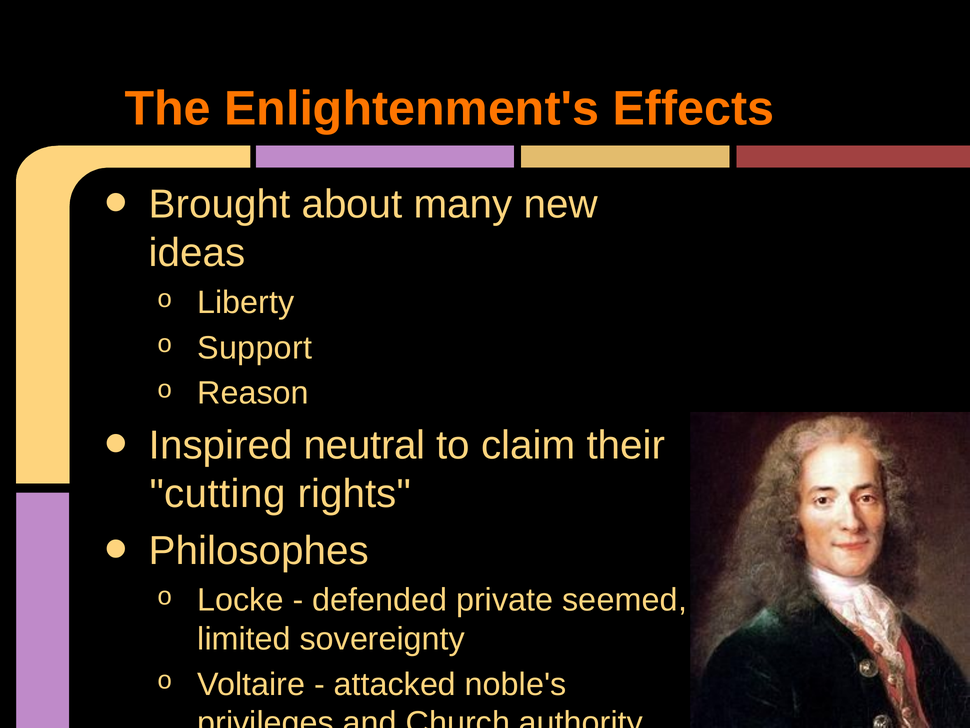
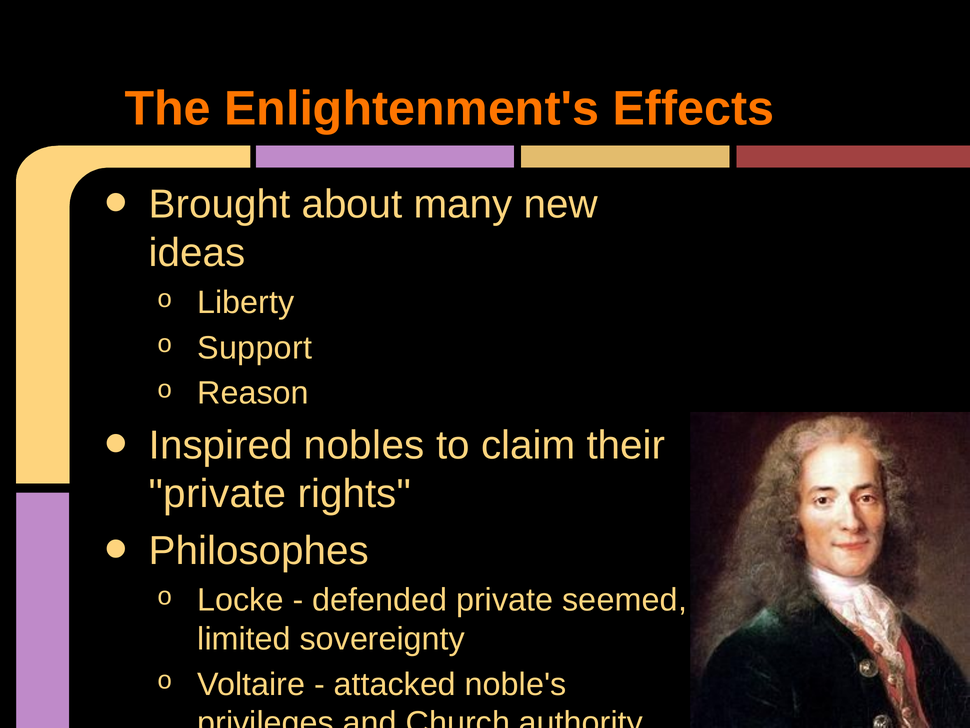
neutral: neutral -> nobles (364, 445)
cutting: cutting -> private (218, 494)
